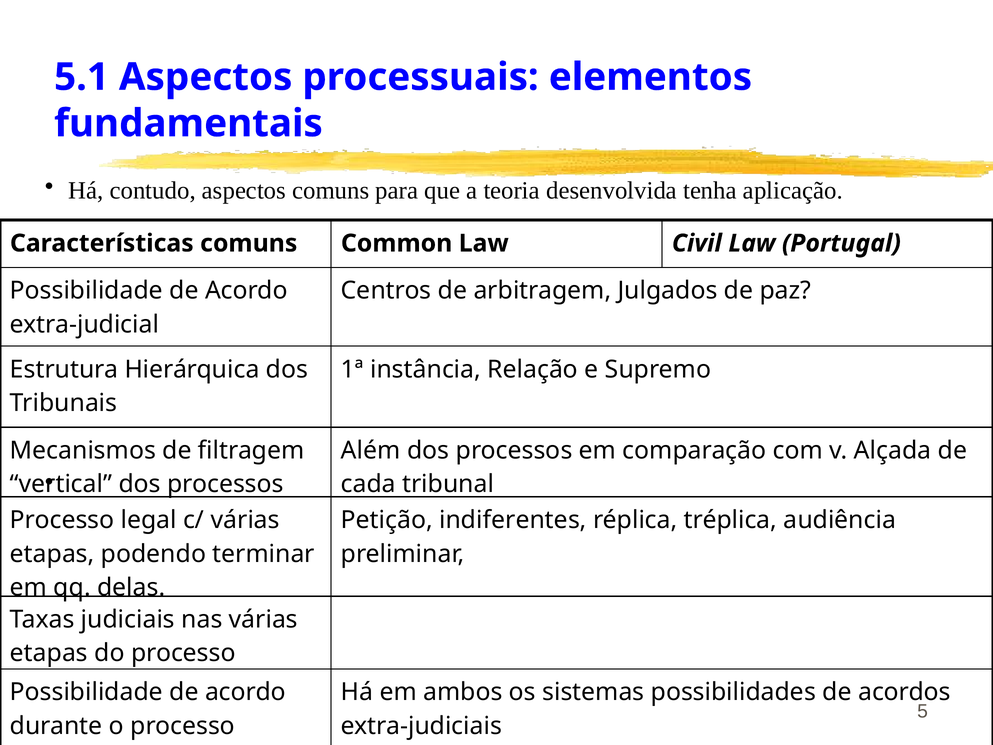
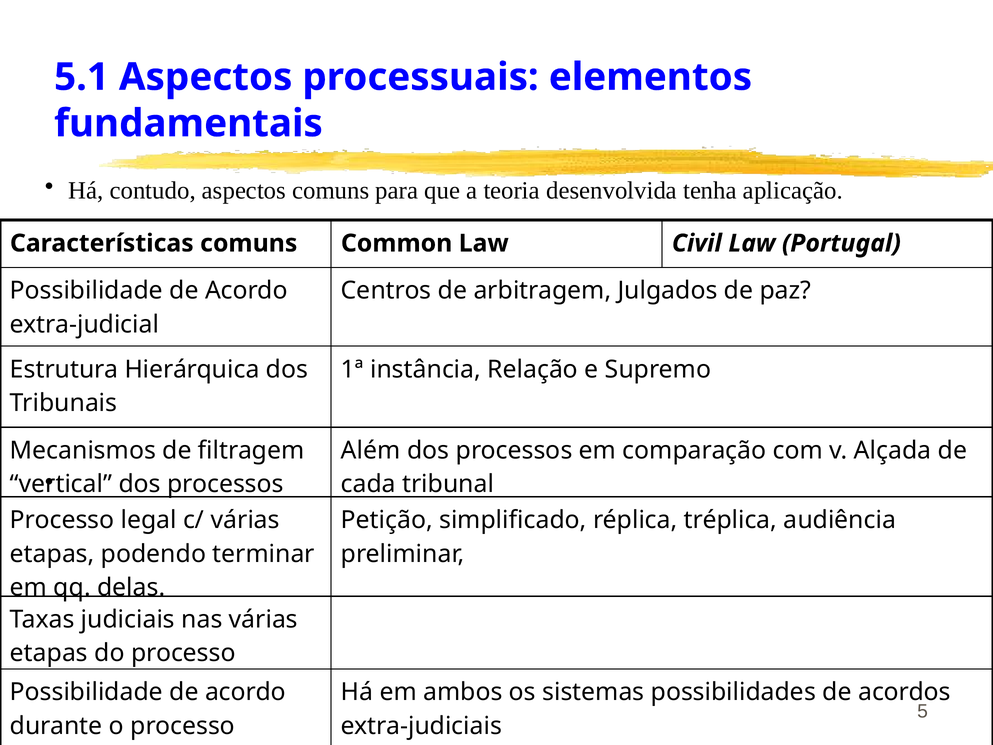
indiferentes: indiferentes -> simplificado (513, 520)
